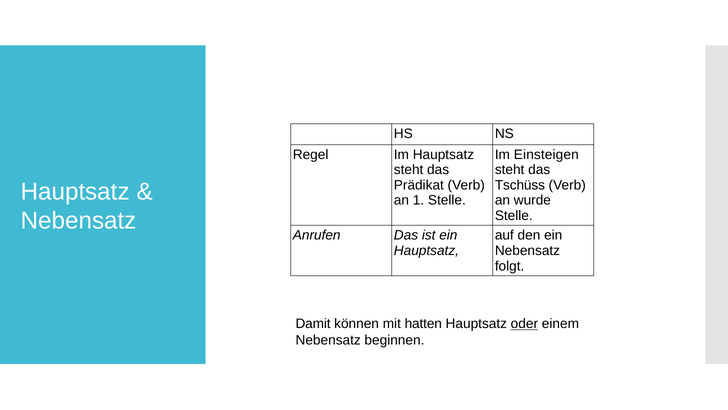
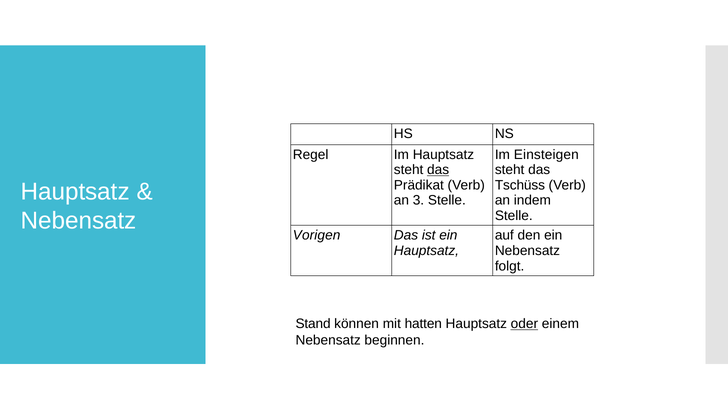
das underline: none -> present (438, 170)
1: 1 -> 3 (418, 200)
wurde: wurde -> indem (532, 200)
Anrufen: Anrufen -> Vorigen (317, 235)
Damit: Damit -> Stand (313, 324)
